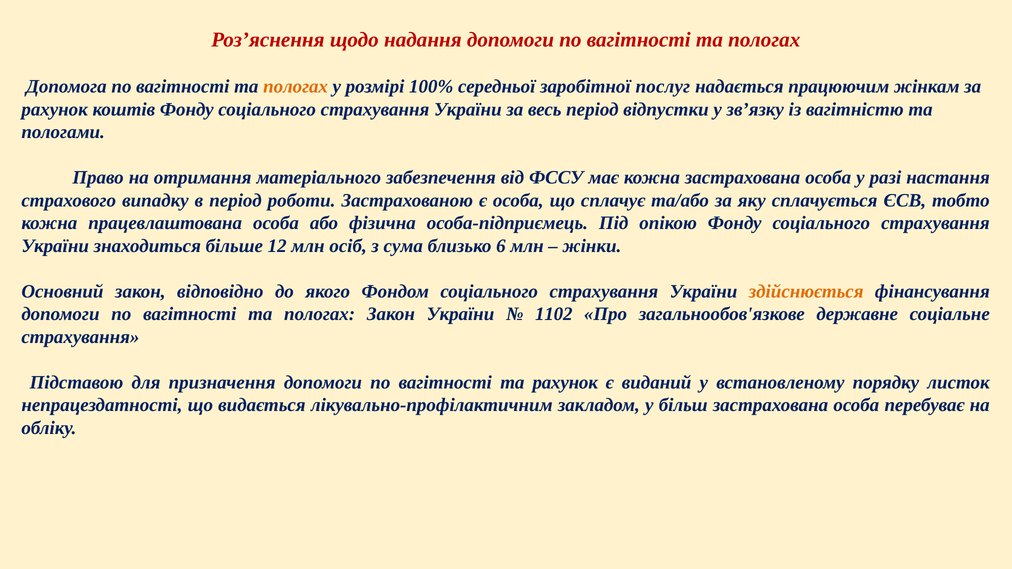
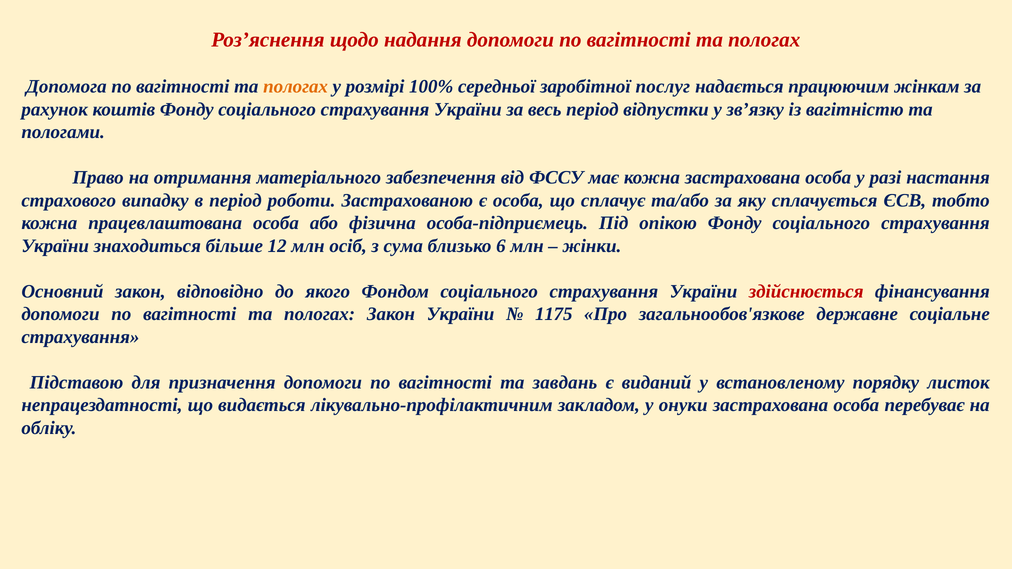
здійснюється colour: orange -> red (806, 291)
1102: 1102 -> 1175 (554, 314)
та рахунок: рахунок -> завдань (565, 383)
більш: більш -> онуки (683, 405)
